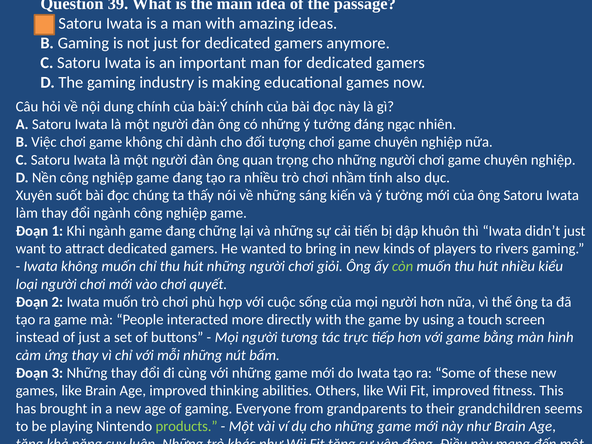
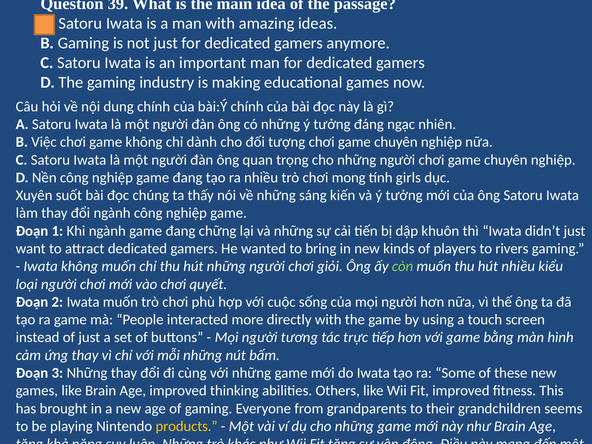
nhầm: nhầm -> mong (349, 178)
also: also -> girls (408, 178)
products colour: light green -> yellow (187, 426)
